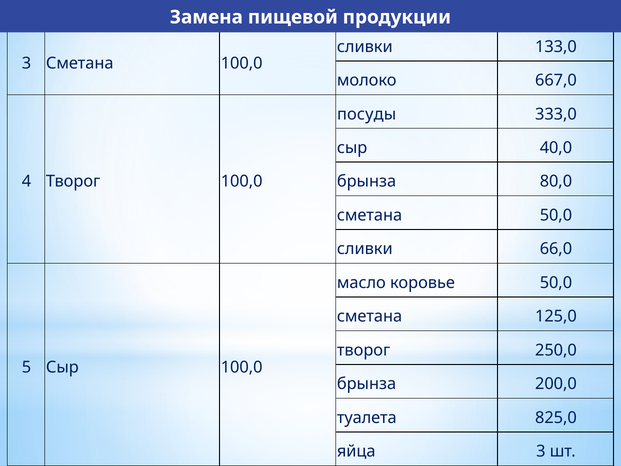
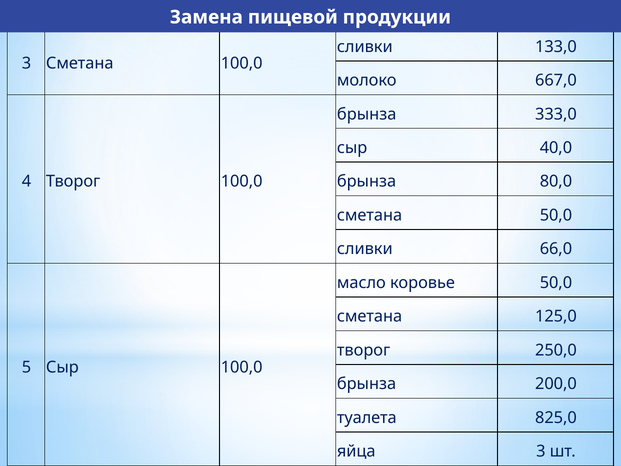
посуды: посуды -> брынза (367, 114)
